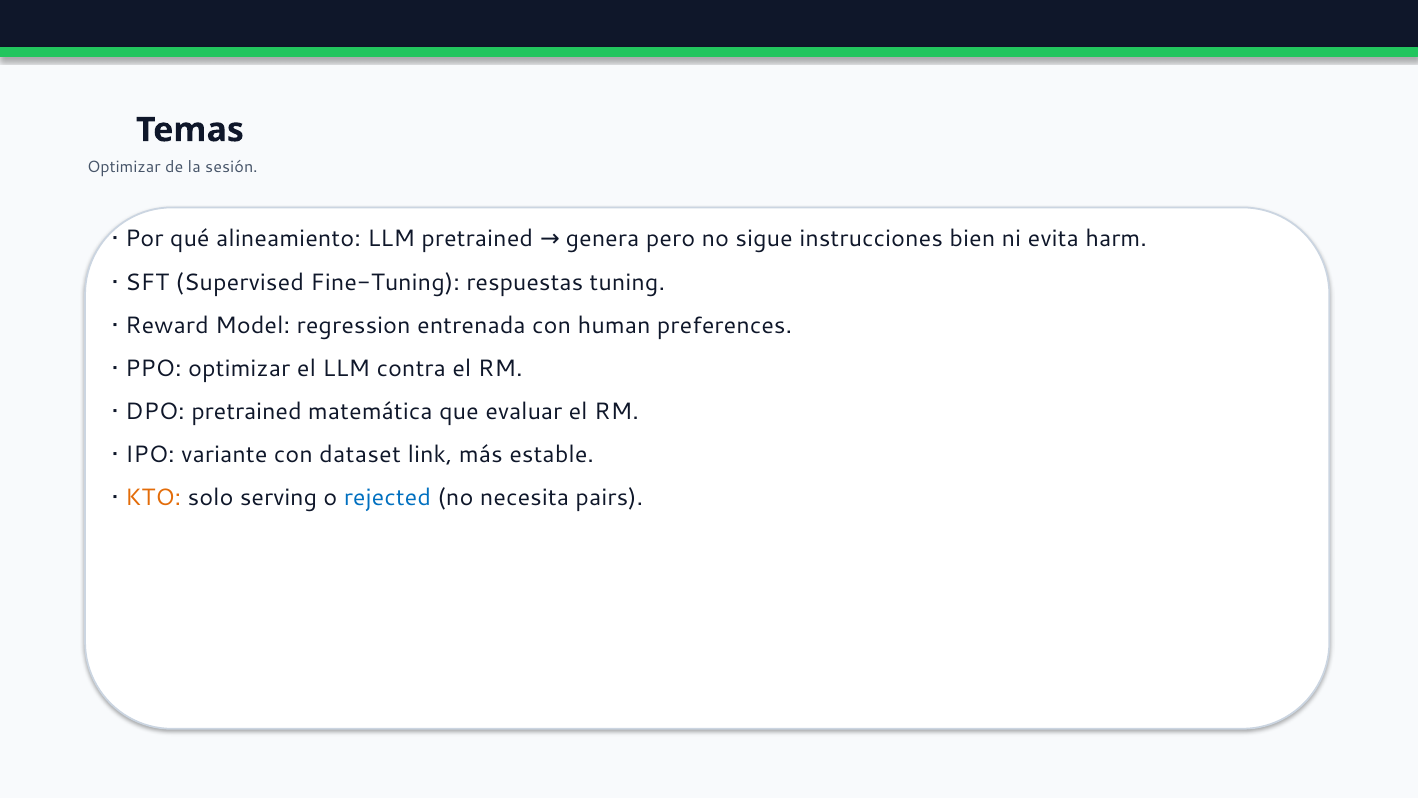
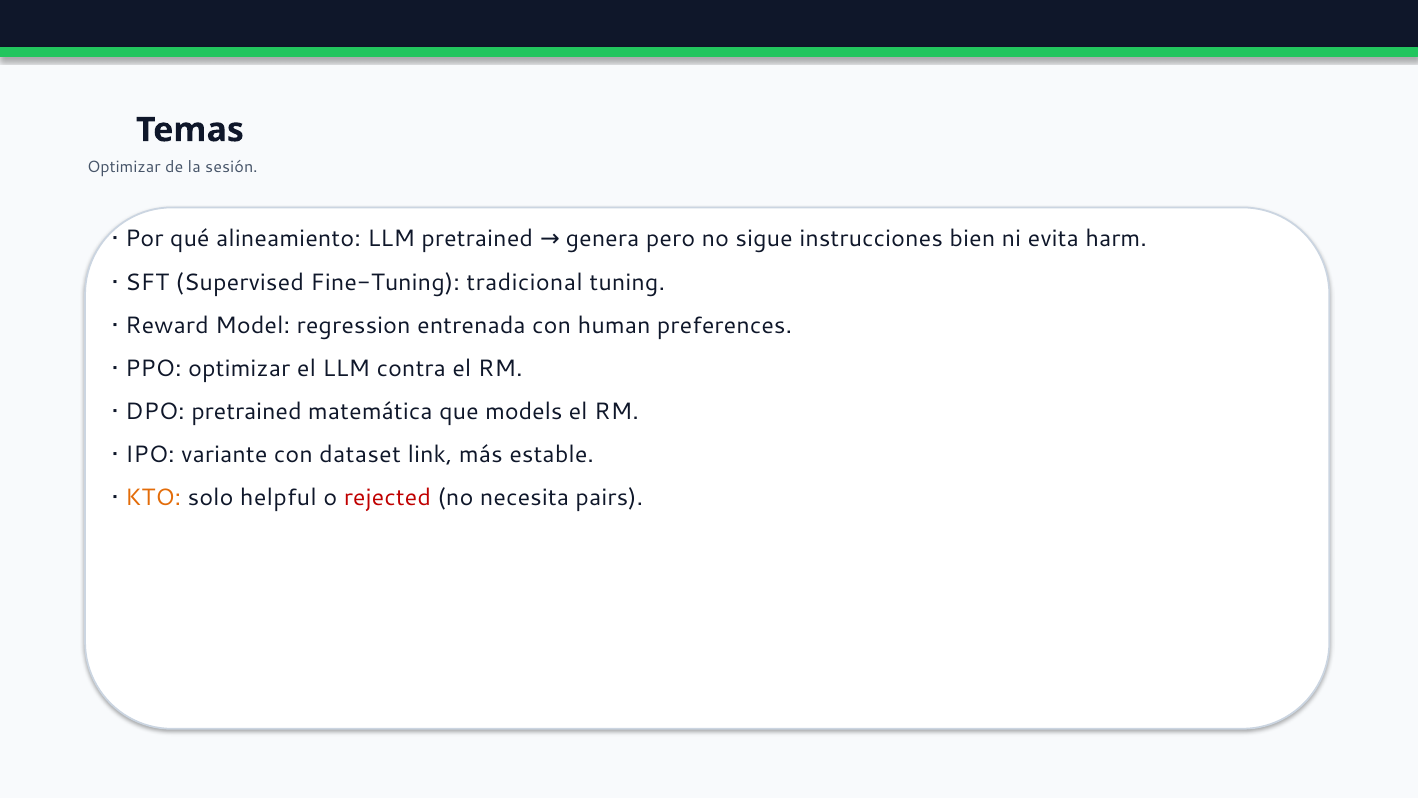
respuestas: respuestas -> tradicional (525, 282)
evaluar: evaluar -> models (524, 412)
serving: serving -> helpful (278, 498)
rejected colour: blue -> red (387, 498)
